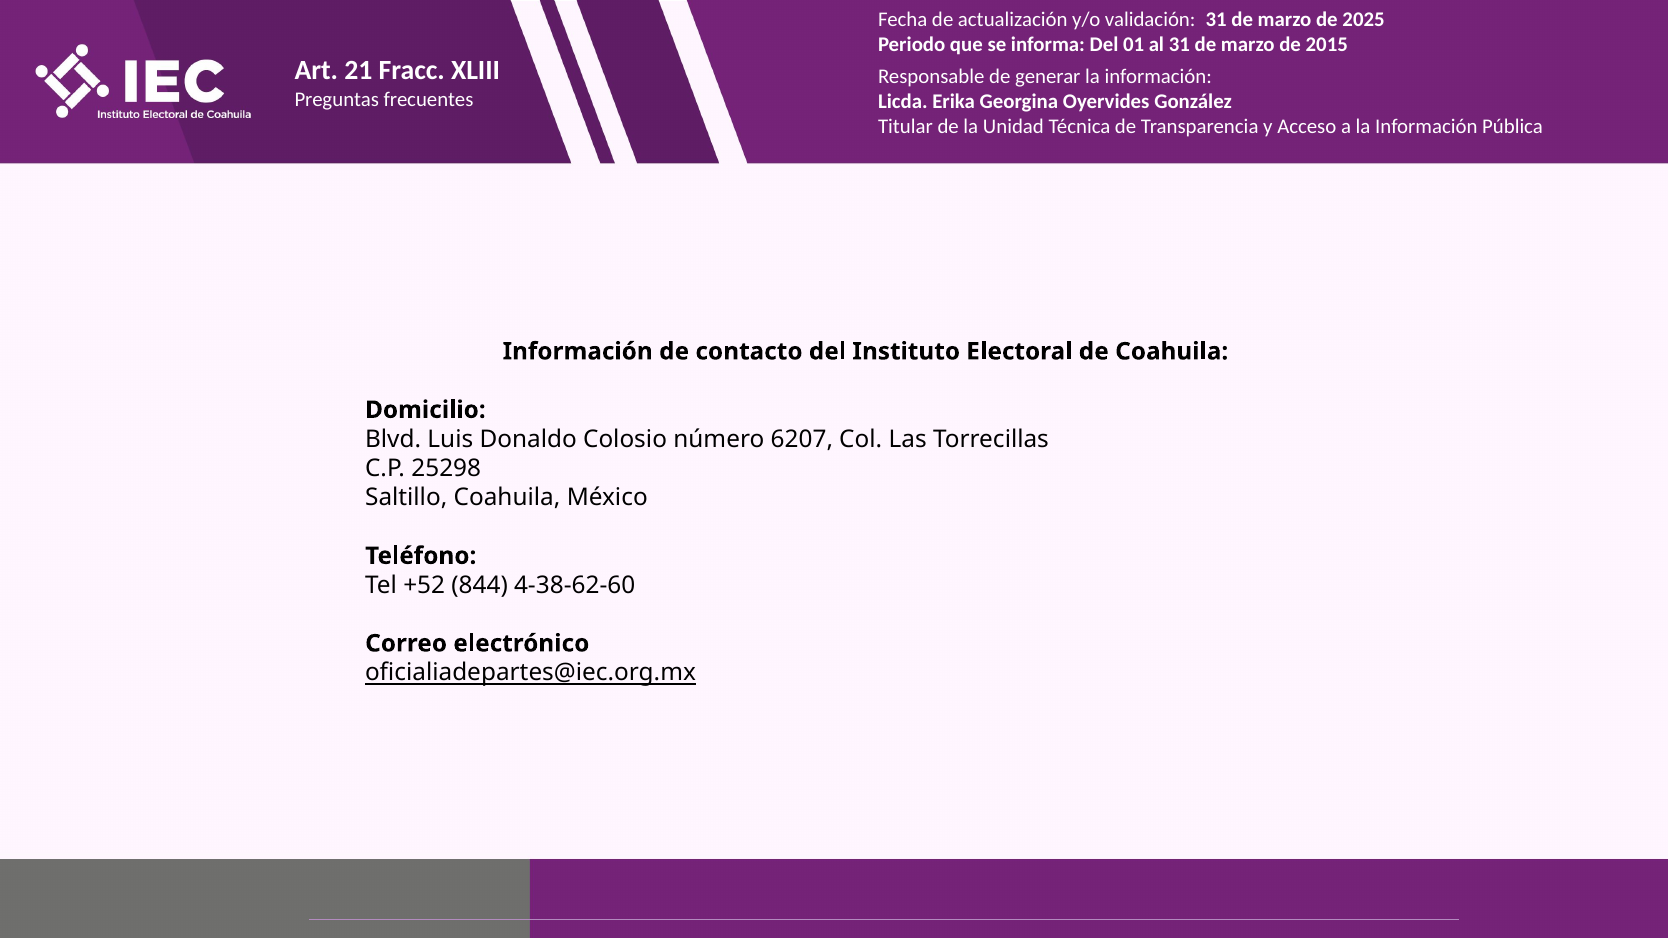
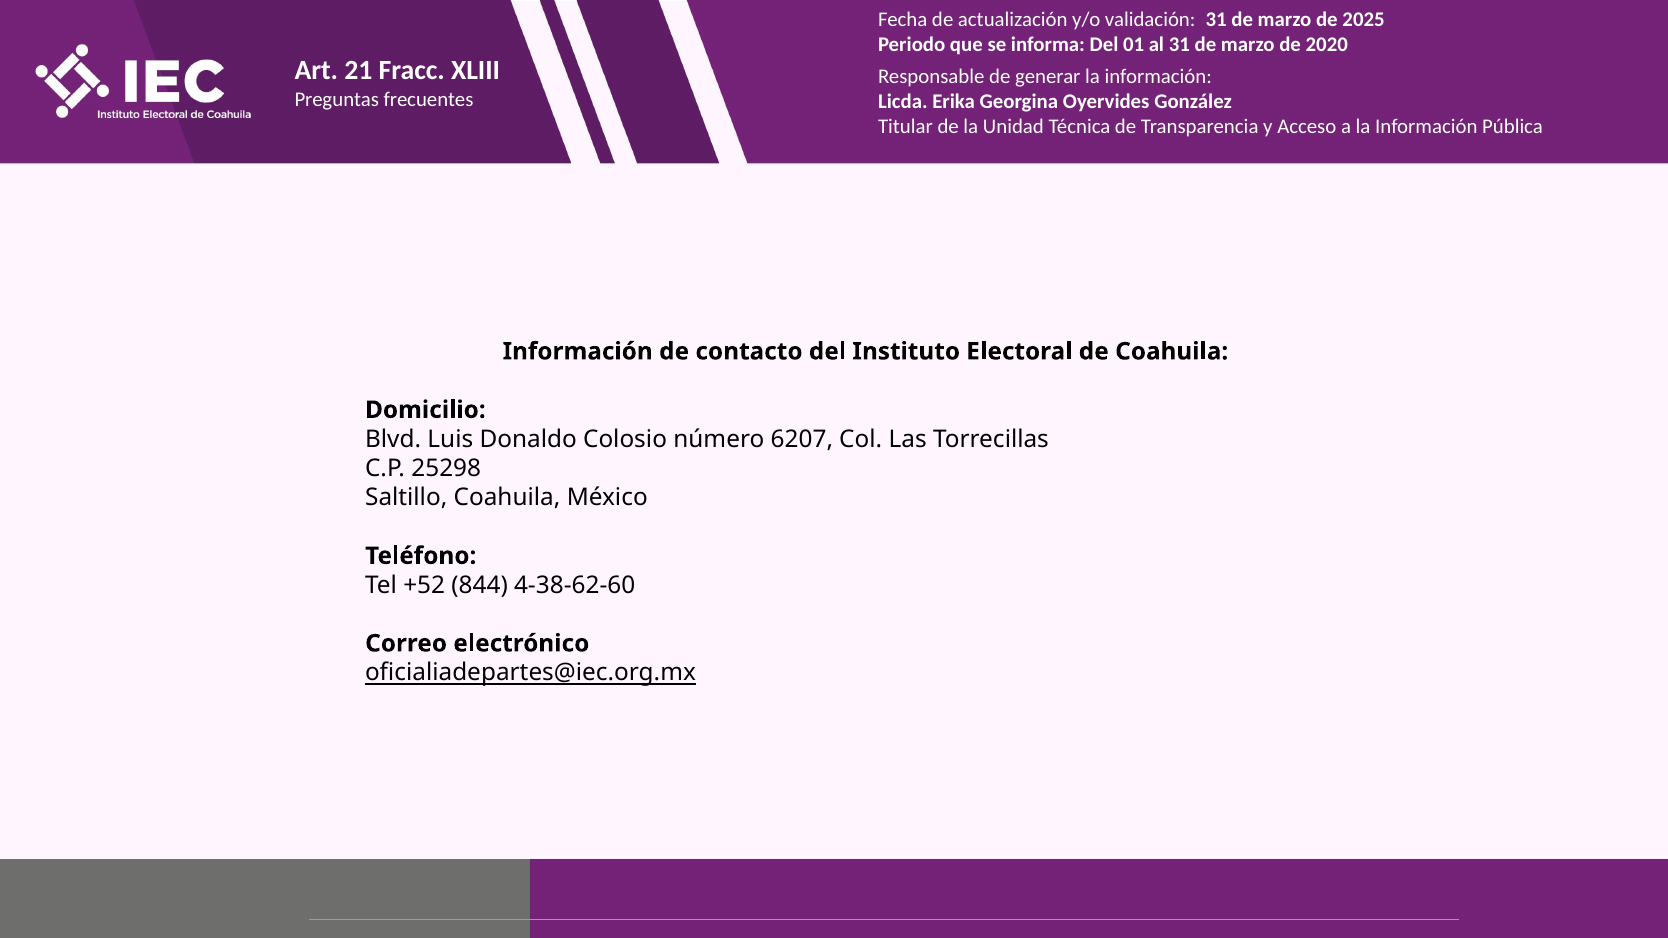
2015: 2015 -> 2020 (1327, 45)
